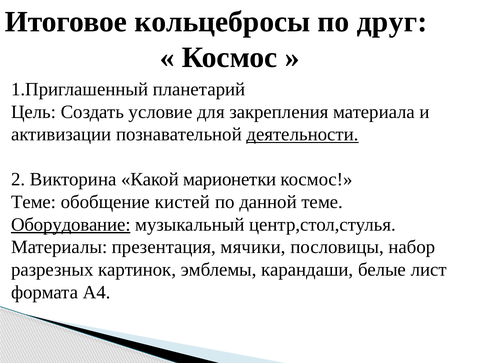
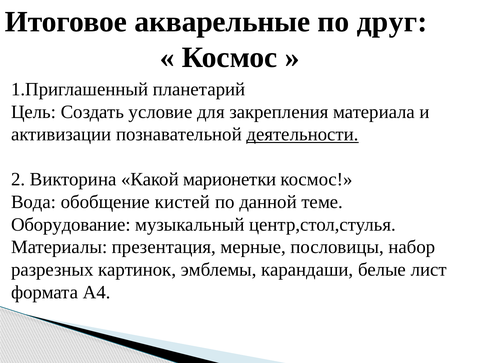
кольцебросы: кольцебросы -> акварельные (222, 22)
Теме: Теме -> Вода (34, 202)
Оборудование underline: present -> none (71, 225)
мячики: мячики -> мерные (253, 247)
